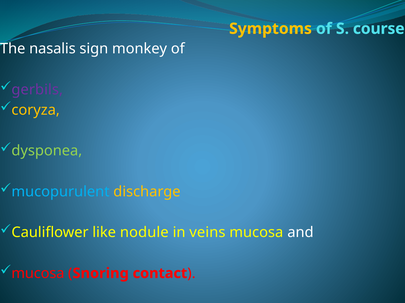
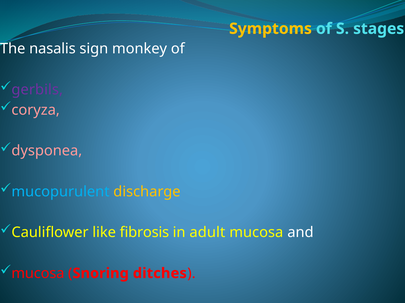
course: course -> stages (379, 29)
coryza colour: yellow -> pink (36, 110)
dysponea colour: light green -> pink (47, 151)
nodule: nodule -> fibrosis (144, 233)
veins: veins -> adult (207, 233)
contact: contact -> ditches (160, 274)
